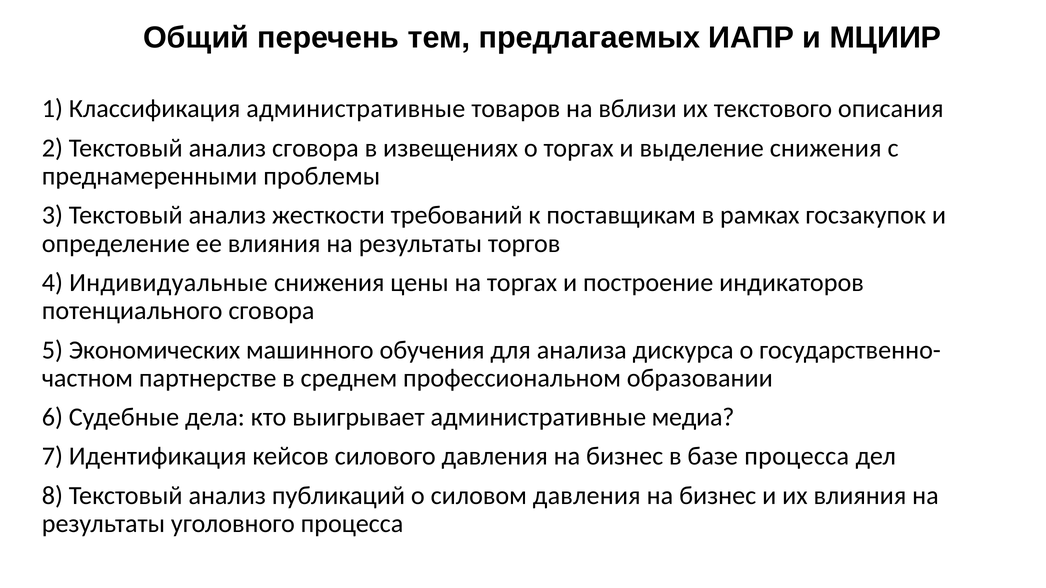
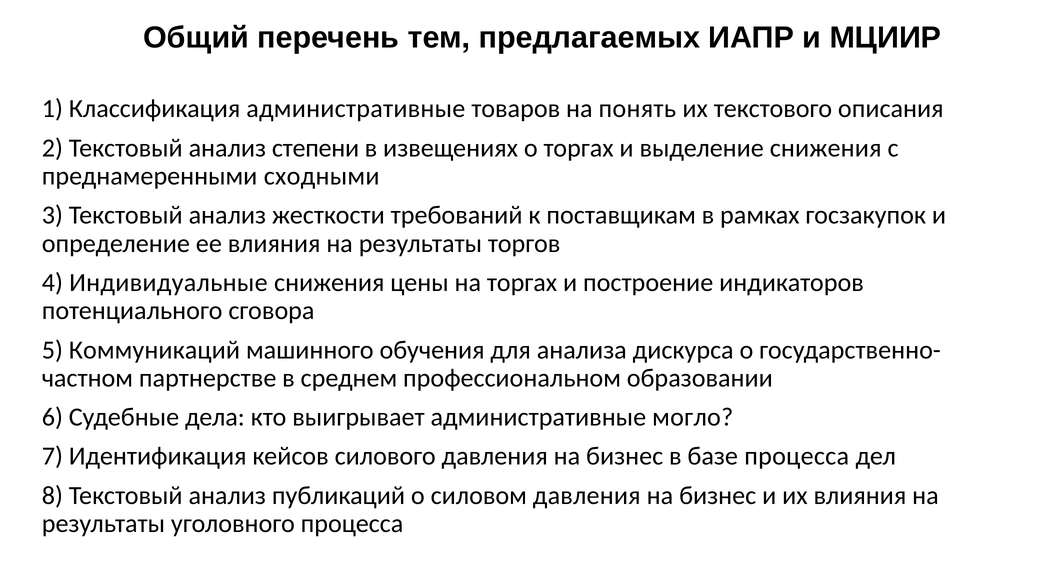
вблизи: вблизи -> понять (637, 109)
анализ сговора: сговора -> степени (316, 148)
проблемы: проблемы -> сходными (322, 176)
Экономических: Экономических -> Коммуникаций (154, 350)
медиа: медиа -> могло (693, 417)
